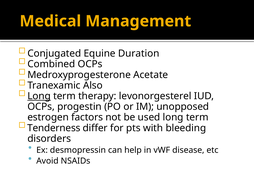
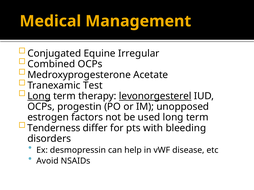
Duration: Duration -> Irregular (139, 54)
Also: Also -> Test (93, 86)
levonorgesterel underline: none -> present (155, 96)
